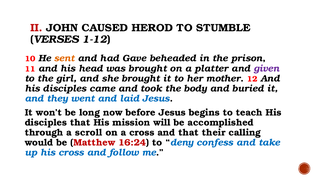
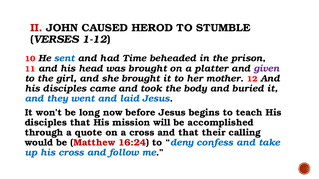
sent colour: orange -> blue (64, 59)
Gave: Gave -> Time (134, 59)
scroll: scroll -> quote (89, 133)
